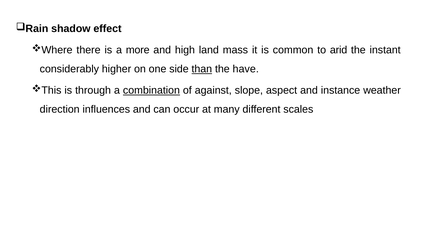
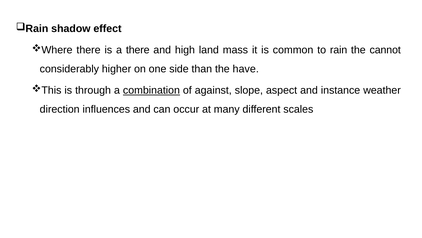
a more: more -> there (138, 50)
arid: arid -> rain (339, 50)
instant: instant -> cannot (385, 50)
than underline: present -> none (202, 69)
